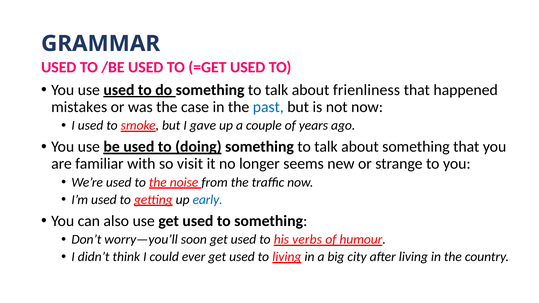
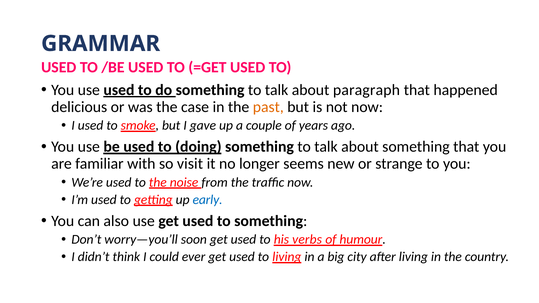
frienliness: frienliness -> paragraph (366, 90)
mistakes: mistakes -> delicious (79, 107)
past colour: blue -> orange (268, 107)
